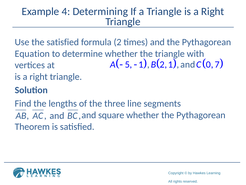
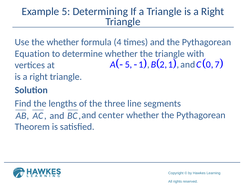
Example 4: 4 -> 5 (66, 11)
the satisfied: satisfied -> whether (63, 42)
formula 2: 2 -> 4 (118, 42)
square: square -> center (111, 115)
